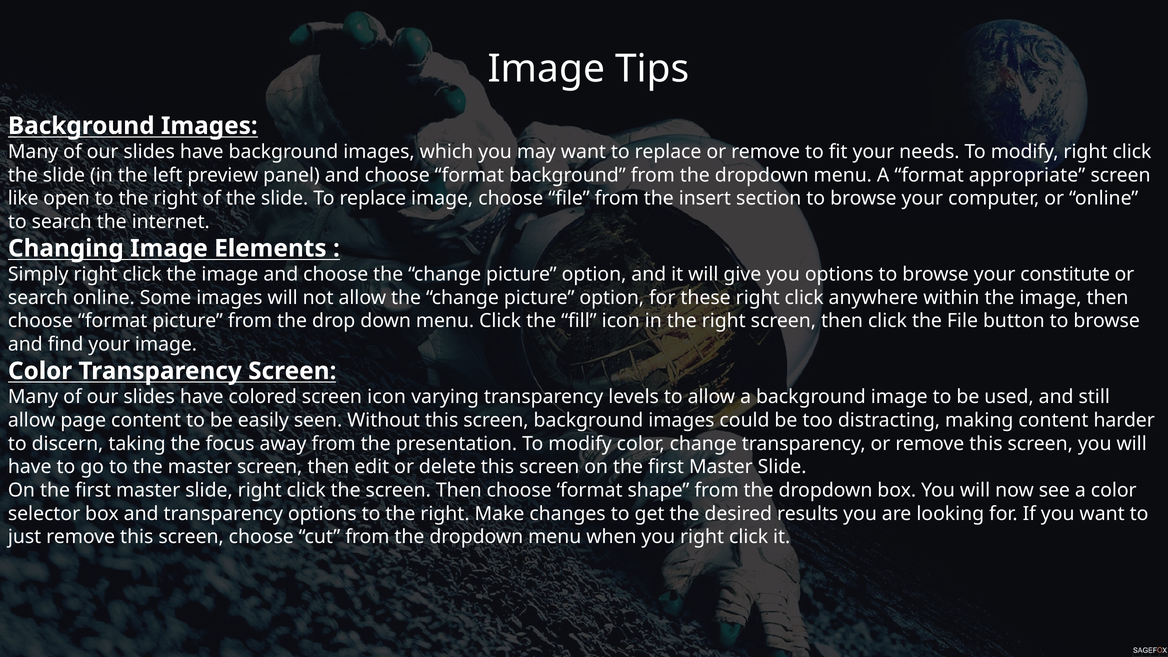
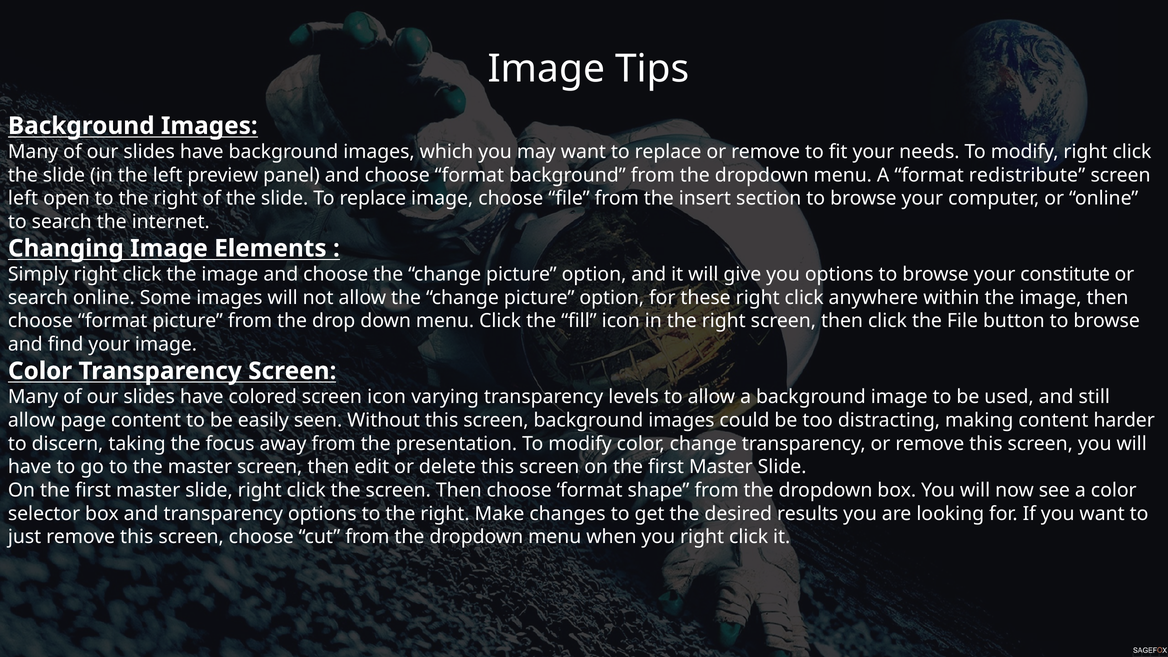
appropriate: appropriate -> redistribute (1027, 175)
like: like -> left (23, 198)
